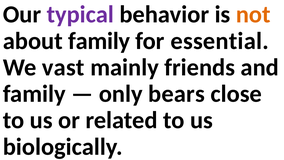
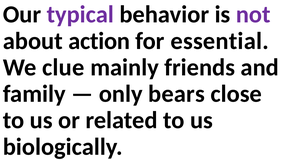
not colour: orange -> purple (253, 14)
about family: family -> action (99, 41)
vast: vast -> clue (63, 67)
